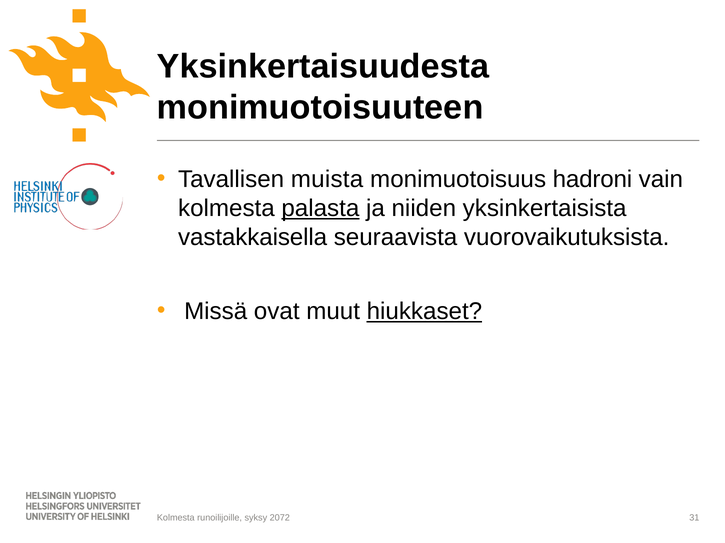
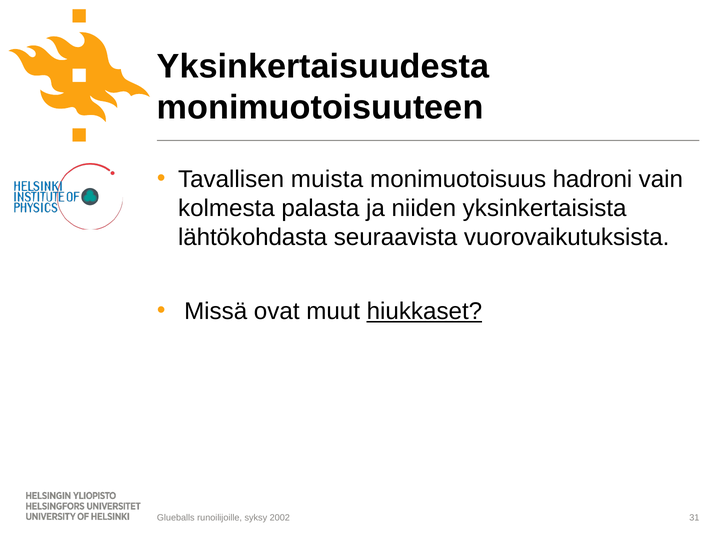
palasta underline: present -> none (320, 209)
vastakkaisella: vastakkaisella -> lähtökohdasta (253, 238)
Kolmesta: Kolmesta -> Glueballs (176, 518)
2072: 2072 -> 2002 (280, 518)
